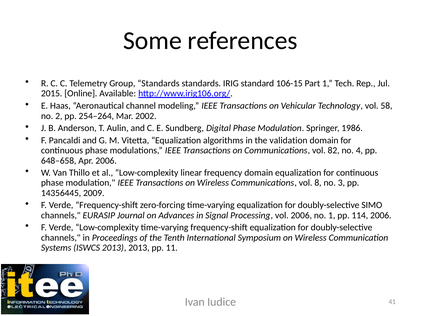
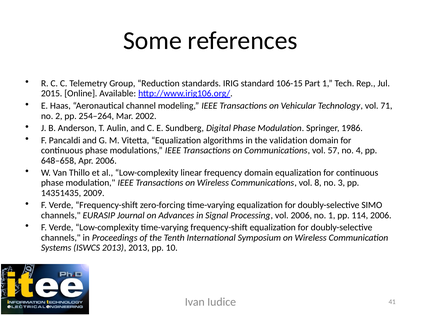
Group Standards: Standards -> Reduction (159, 83)
58: 58 -> 71 (386, 106)
82: 82 -> 57 (334, 150)
14356445: 14356445 -> 14351435 (61, 193)
11: 11 -> 10 (172, 247)
